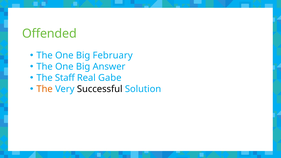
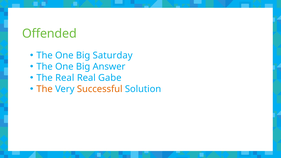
February: February -> Saturday (113, 55)
The Staff: Staff -> Real (65, 78)
Successful colour: black -> orange (100, 89)
